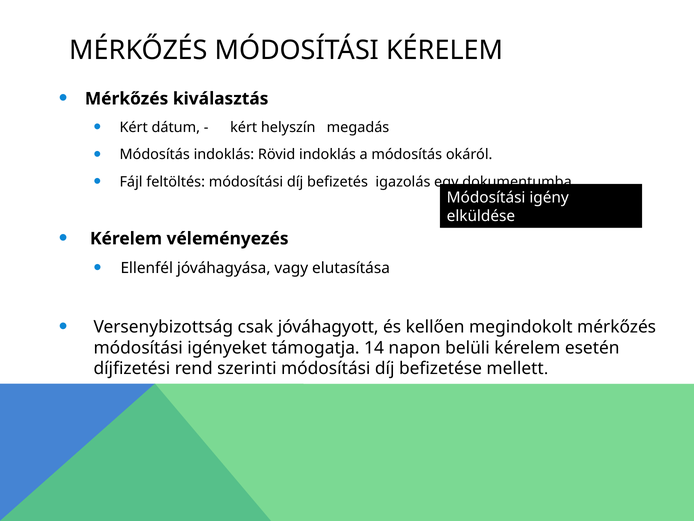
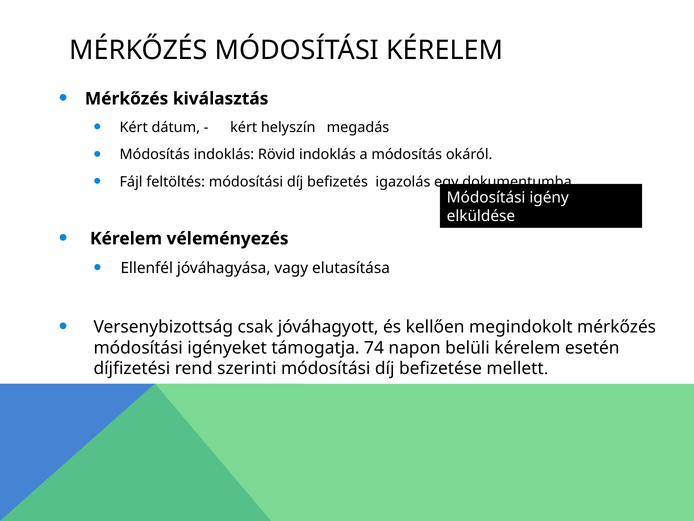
14: 14 -> 74 (374, 348)
